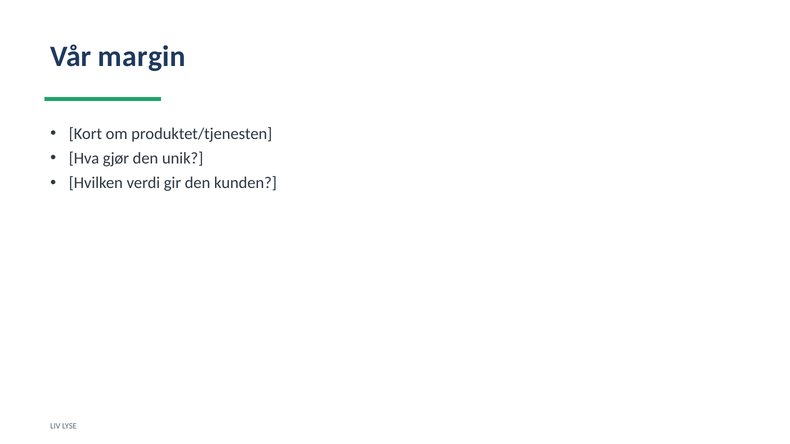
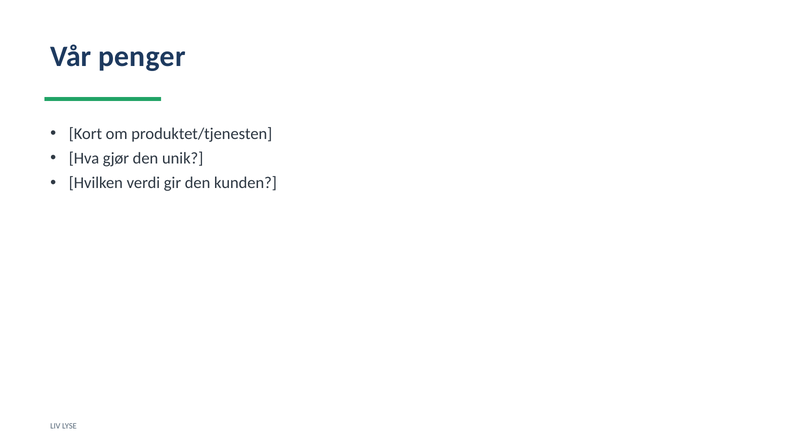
margin: margin -> penger (142, 56)
